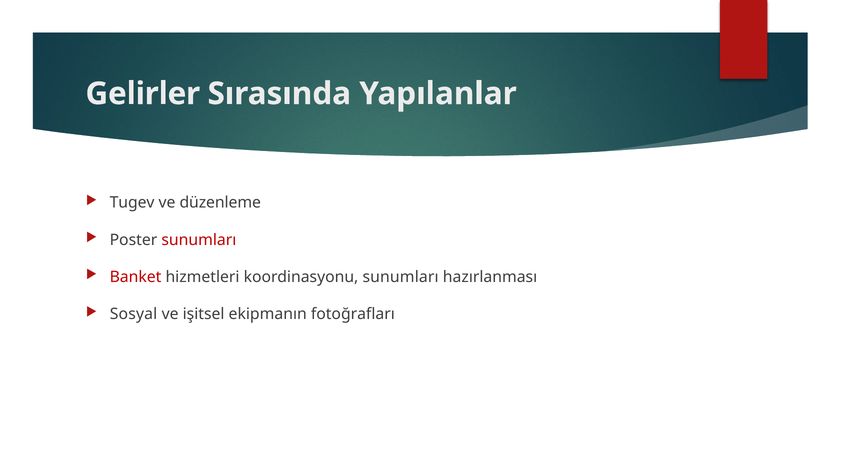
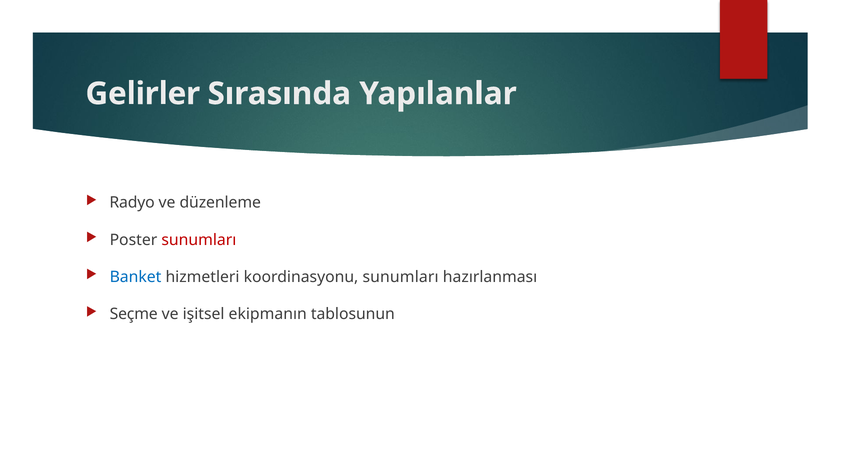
Tugev: Tugev -> Radyo (132, 203)
Banket colour: red -> blue (136, 277)
Sosyal: Sosyal -> Seçme (134, 314)
fotoğrafları: fotoğrafları -> tablosunun (353, 314)
